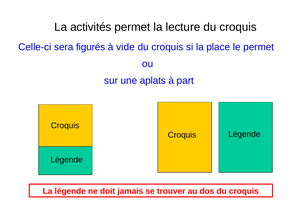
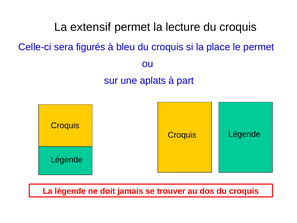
activités: activités -> extensif (91, 27)
vide: vide -> bleu (126, 47)
